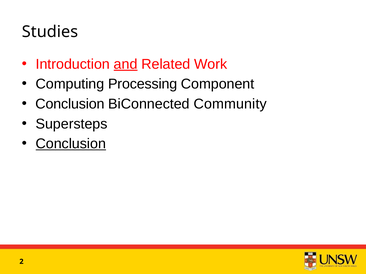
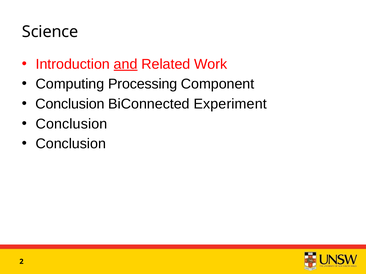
Studies: Studies -> Science (50, 32)
Community: Community -> Experiment (230, 104)
Supersteps: Supersteps -> Conclusion (71, 124)
Conclusion underline: present -> none (71, 144)
